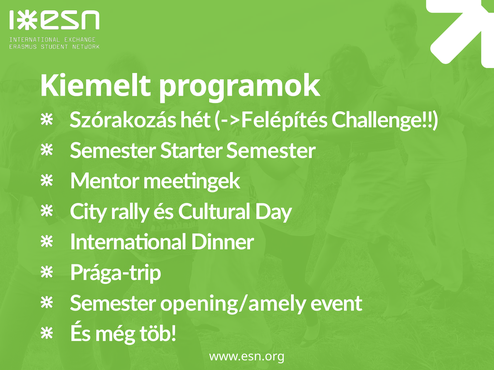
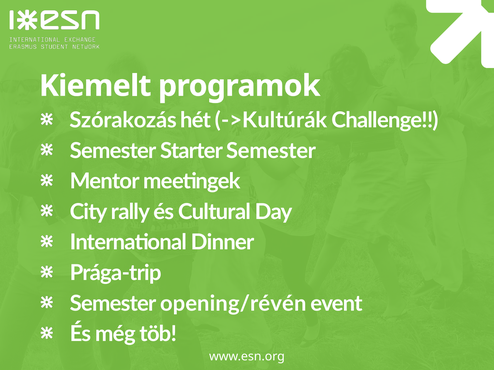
->Felépítés: ->Felépítés -> ->Kultúrák (271, 120)
opening/amely: opening/amely -> opening/révén (233, 304)
